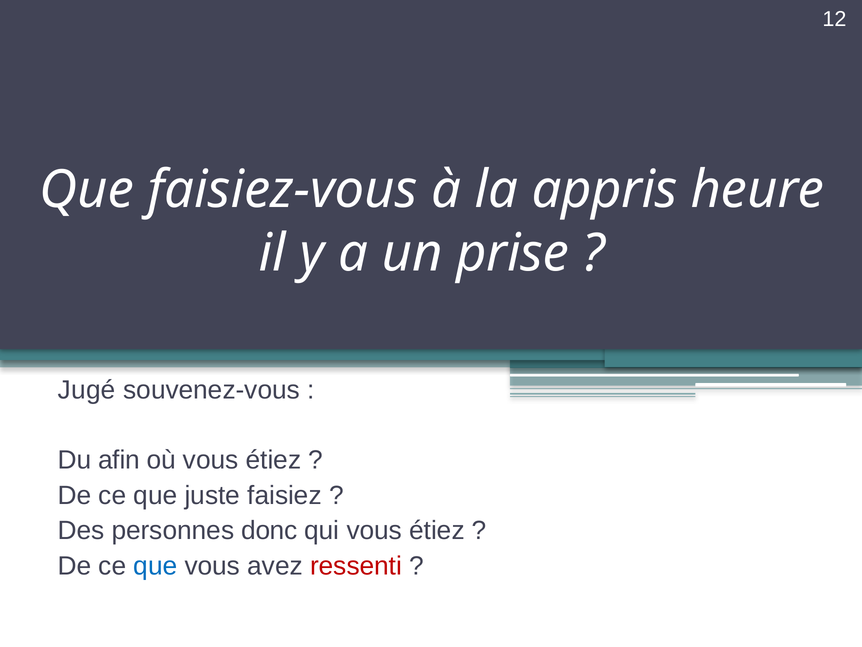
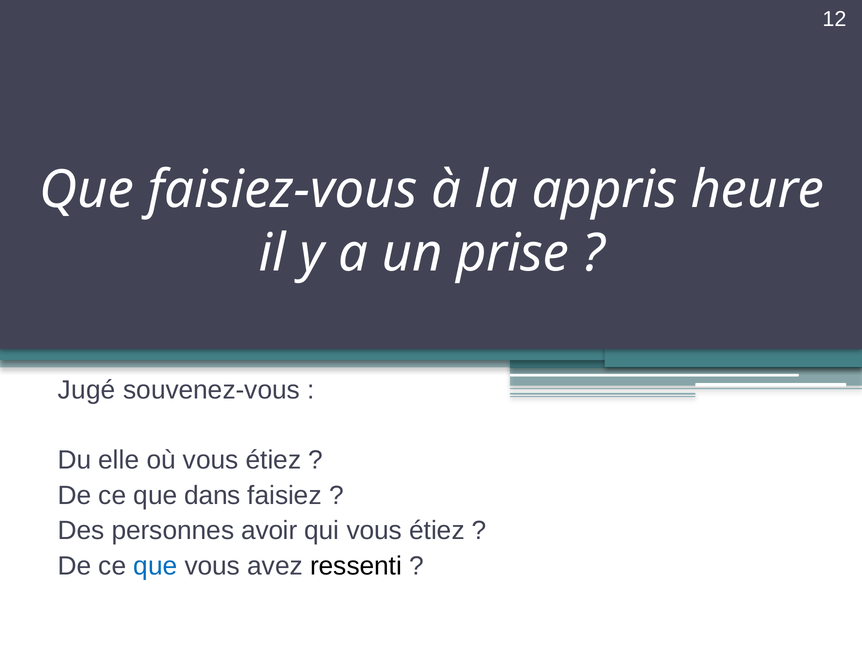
afin: afin -> elle (119, 460)
juste: juste -> dans (212, 495)
donc: donc -> avoir (269, 530)
ressenti colour: red -> black (356, 565)
